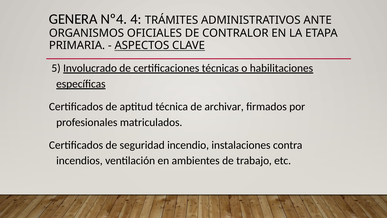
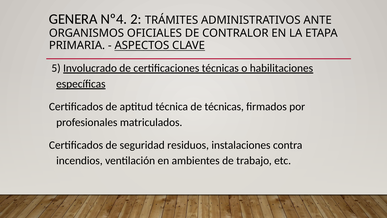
4: 4 -> 2 (136, 19)
de archivar: archivar -> técnicas (224, 107)
incendio: incendio -> residuos (188, 145)
